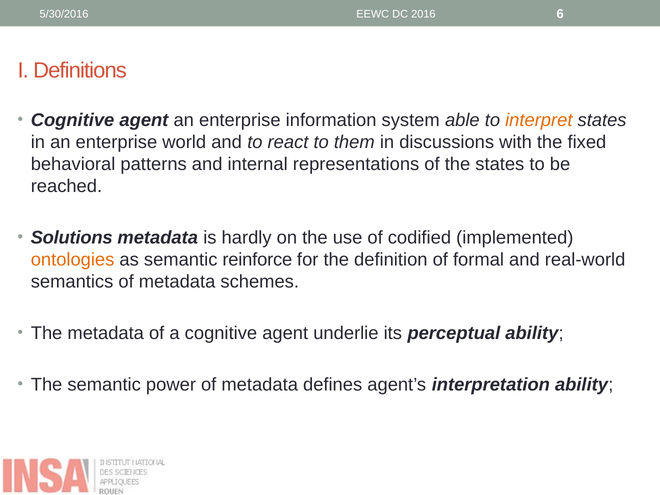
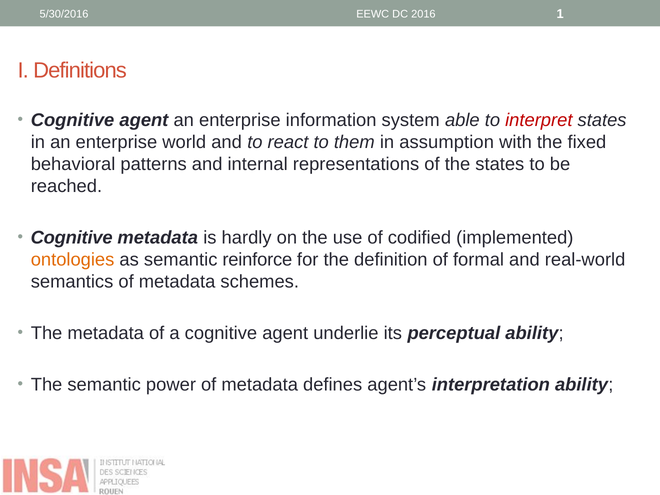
6: 6 -> 1 (560, 14)
interpret colour: orange -> red (539, 120)
discussions: discussions -> assumption (447, 142)
Solutions: Solutions -> Cognitive (72, 238)
